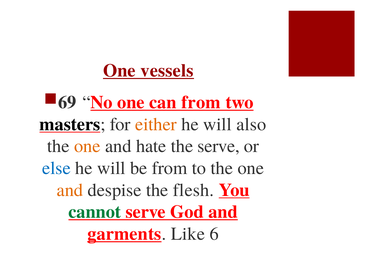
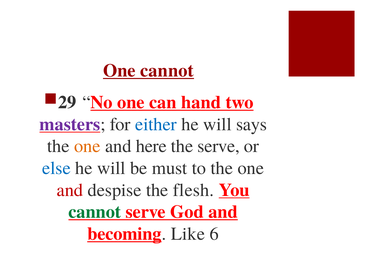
One vessels: vessels -> cannot (167, 71)
69: 69 -> 29 (67, 103)
can from: from -> hand (201, 103)
masters colour: black -> purple (70, 124)
either colour: orange -> blue (156, 124)
also: also -> says (252, 124)
hate: hate -> here (151, 146)
be from: from -> must (170, 168)
and colour: orange -> red (70, 190)
garments: garments -> becoming (124, 234)
